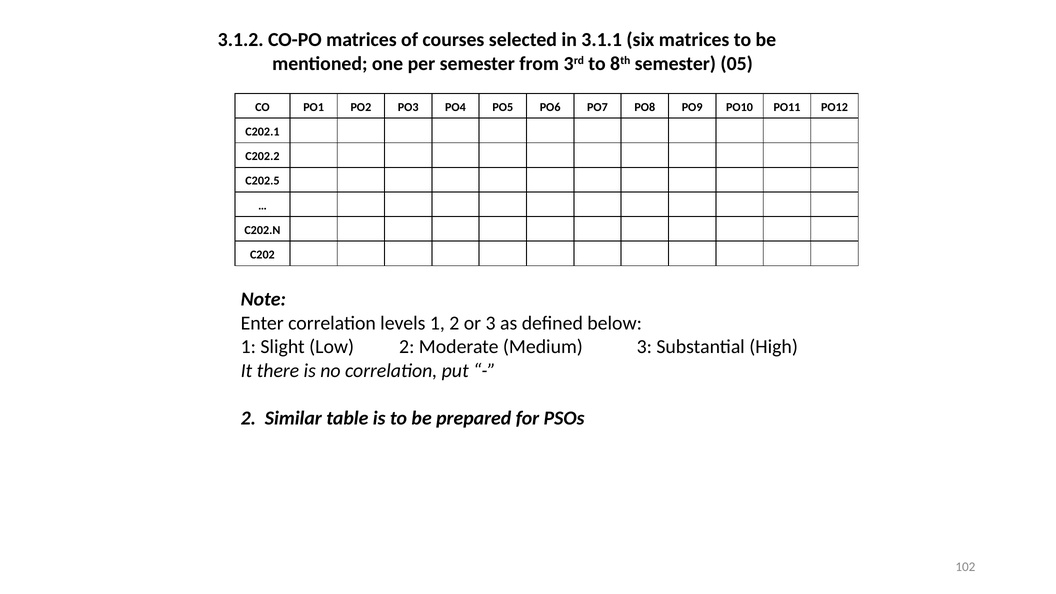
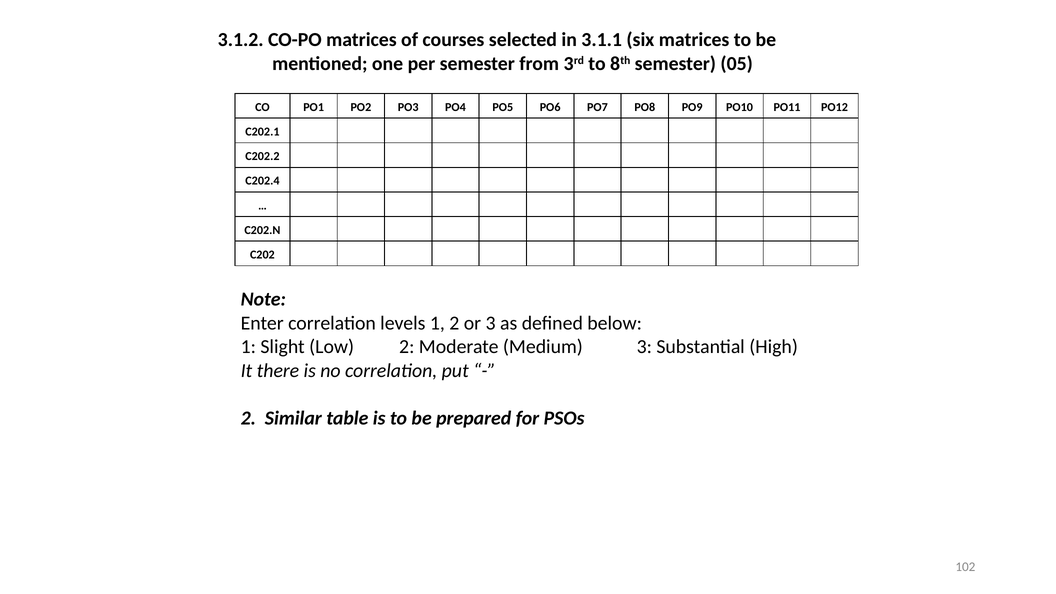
C202.5: C202.5 -> C202.4 (262, 181)
